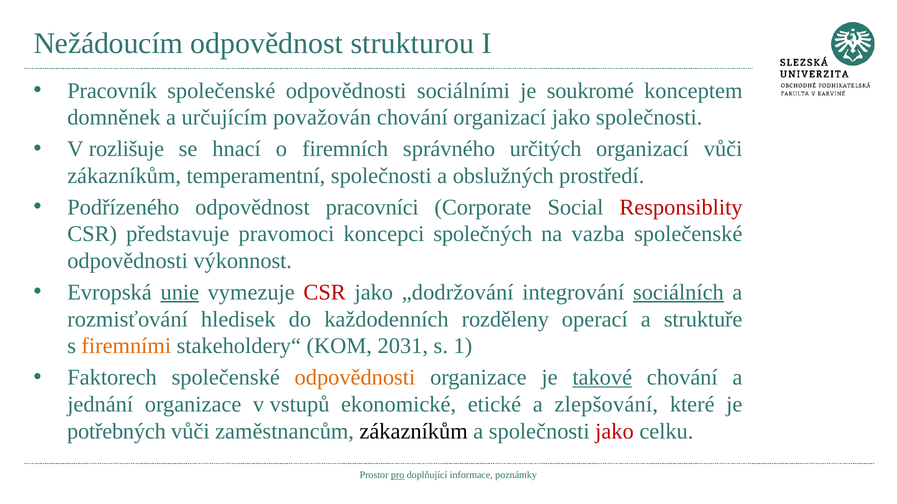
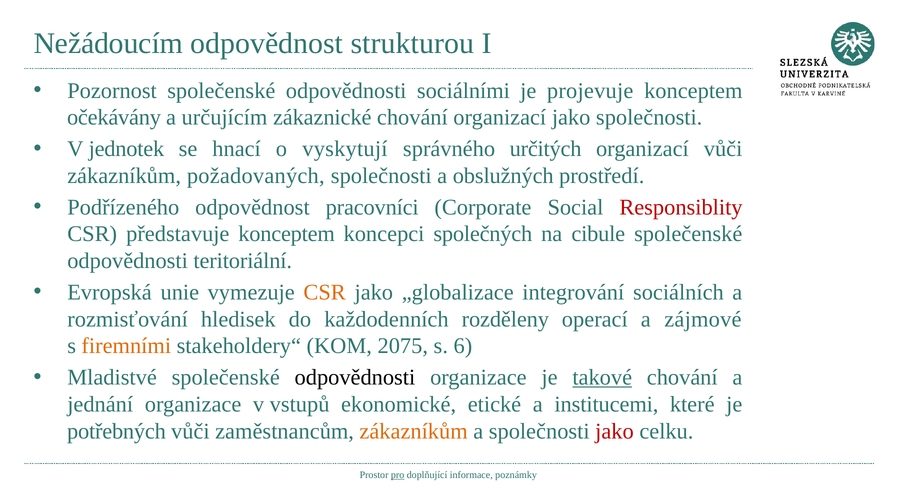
Pracovník: Pracovník -> Pozornost (112, 91)
soukromé: soukromé -> projevuje (590, 91)
domněnek: domněnek -> očekávány (114, 118)
považován: považován -> zákaznické (322, 118)
rozlišuje: rozlišuje -> jednotek (126, 149)
firemních: firemních -> vyskytují (345, 149)
temperamentní: temperamentní -> požadovaných (256, 176)
představuje pravomoci: pravomoci -> konceptem (287, 234)
vazba: vazba -> cibule (598, 234)
výkonnost: výkonnost -> teritoriální (243, 261)
unie underline: present -> none (180, 293)
CSR colour: red -> orange (325, 293)
„dodržování: „dodržování -> „globalizace (458, 293)
sociálních underline: present -> none (678, 293)
struktuře: struktuře -> zájmové (703, 320)
2031: 2031 -> 2075 (403, 346)
1: 1 -> 6 (463, 346)
Faktorech: Faktorech -> Mladistvé (112, 378)
odpovědnosti colour: orange -> black (355, 378)
zlepšování: zlepšování -> institucemi (606, 405)
zákazníkům colour: black -> orange (414, 432)
